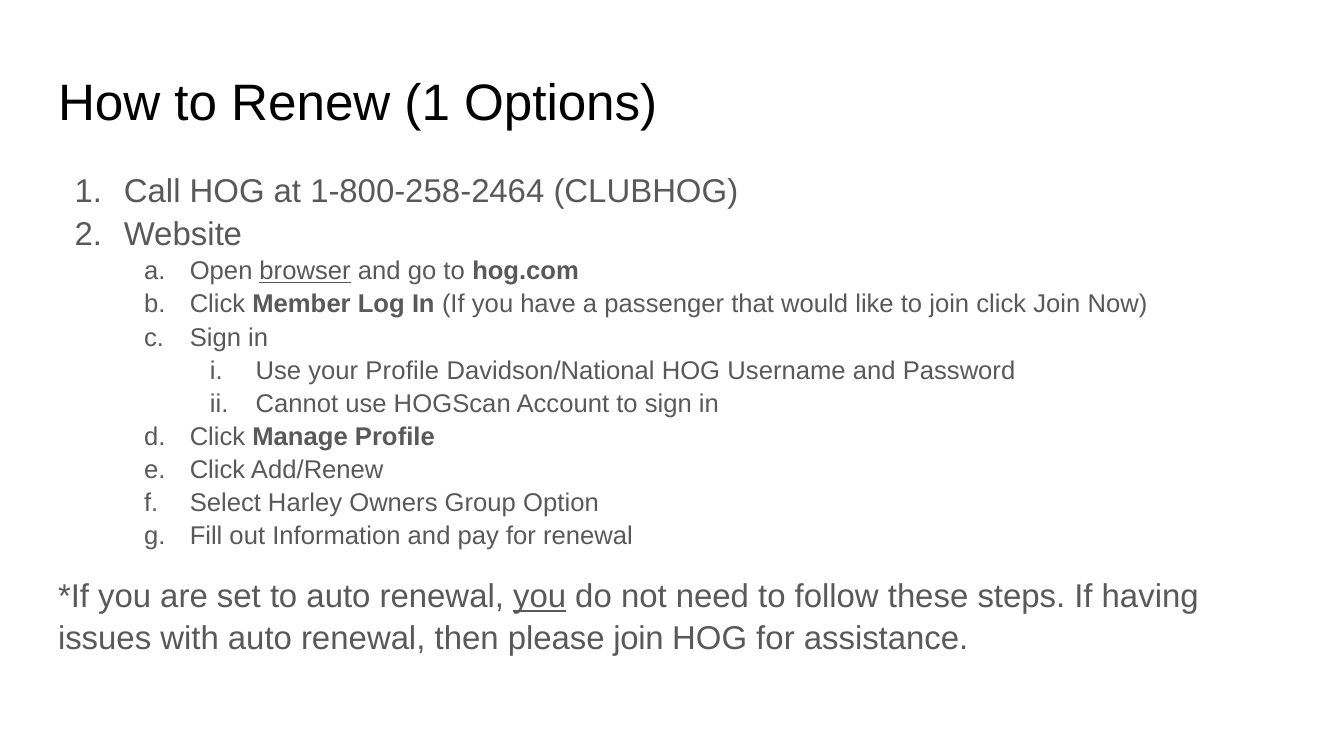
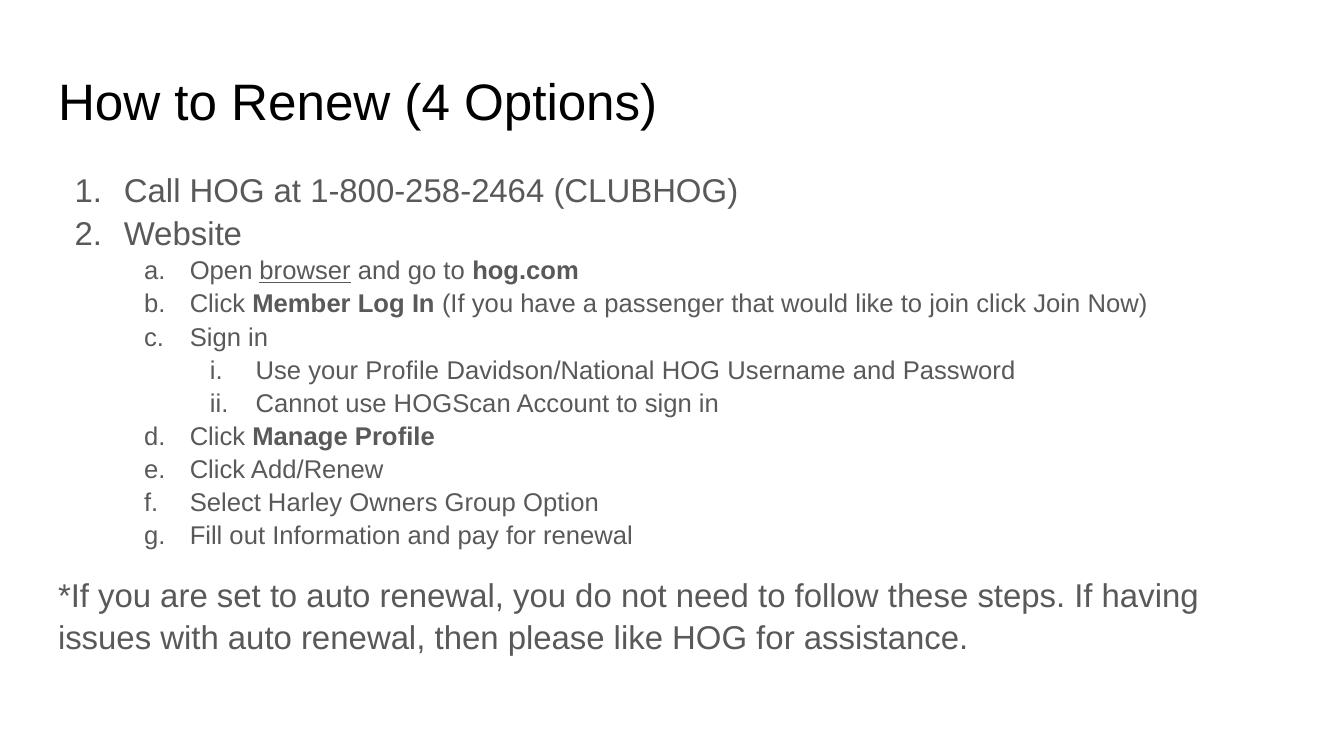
Renew 1: 1 -> 4 (427, 104)
you underline: present -> none (540, 596)
please join: join -> like (638, 639)
